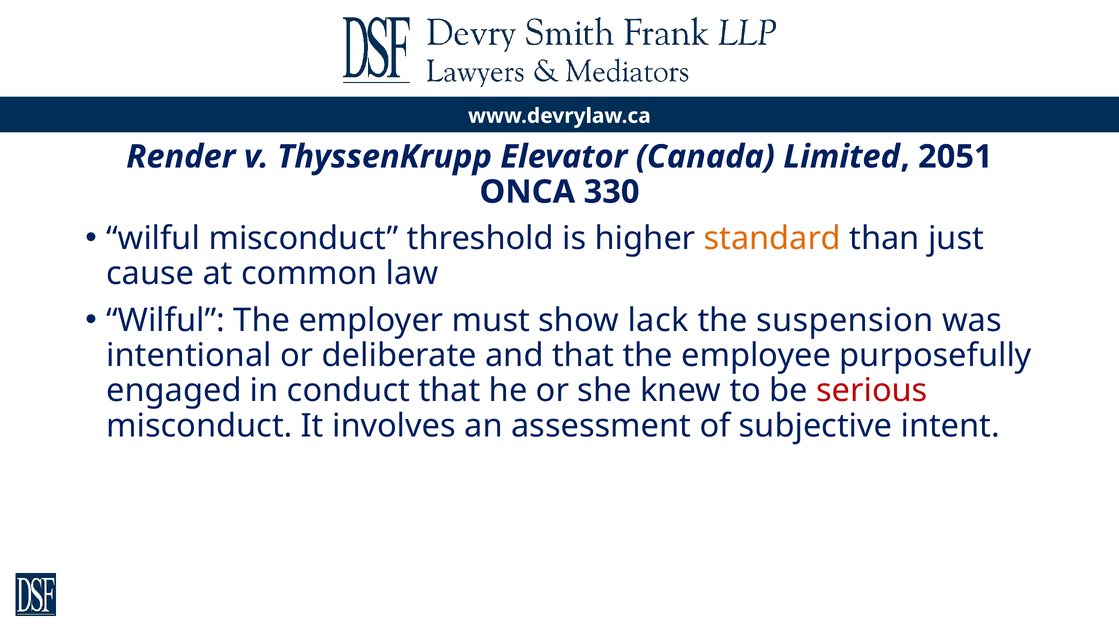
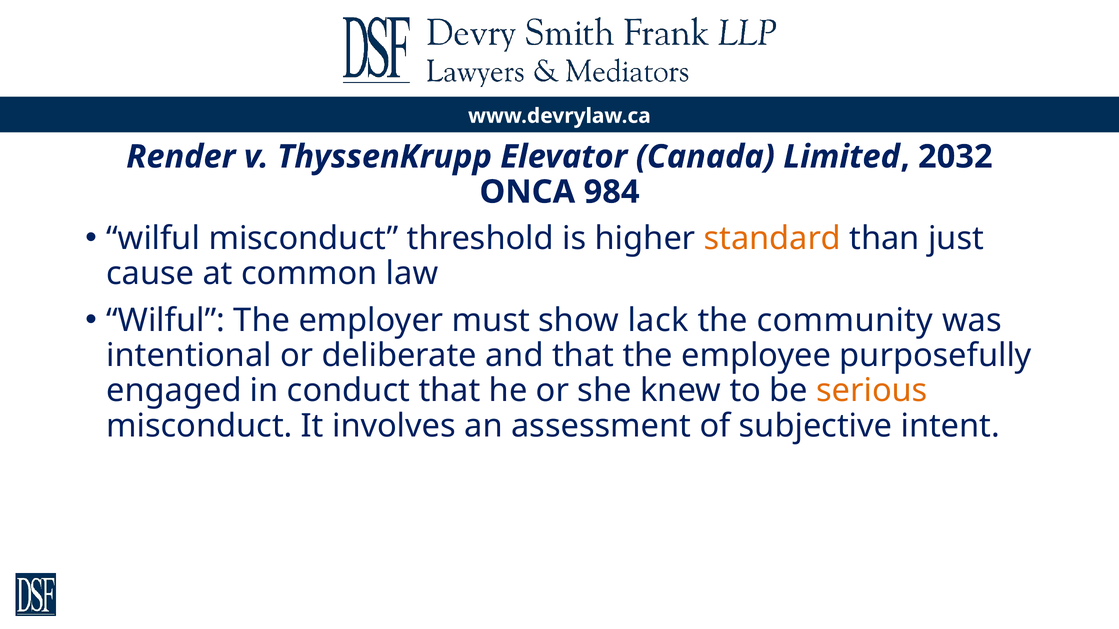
2051: 2051 -> 2032 (955, 157)
330: 330 -> 984 (612, 192)
suspension: suspension -> community (845, 321)
serious colour: red -> orange (872, 391)
